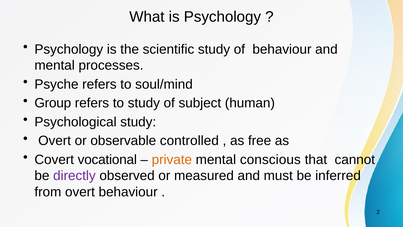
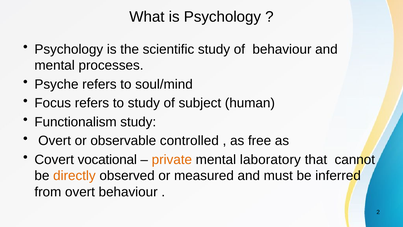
Group: Group -> Focus (53, 103)
Psychological: Psychological -> Functionalism (76, 122)
conscious: conscious -> laboratory (270, 160)
directly colour: purple -> orange (74, 176)
